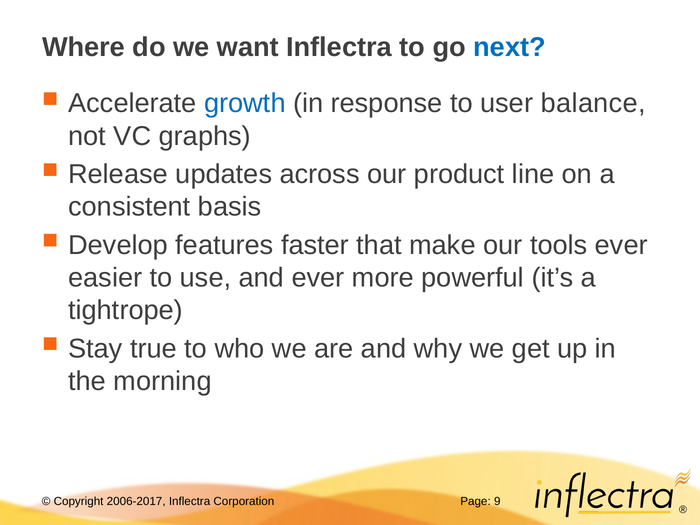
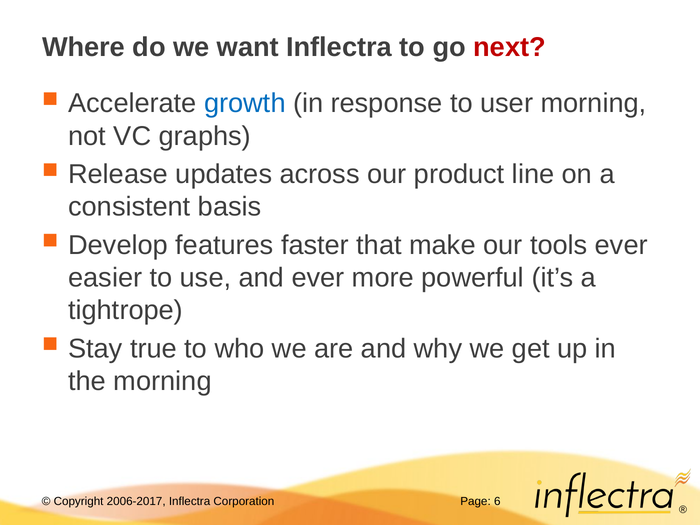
next colour: blue -> red (510, 47)
user balance: balance -> morning (593, 103)
9: 9 -> 6 (497, 501)
